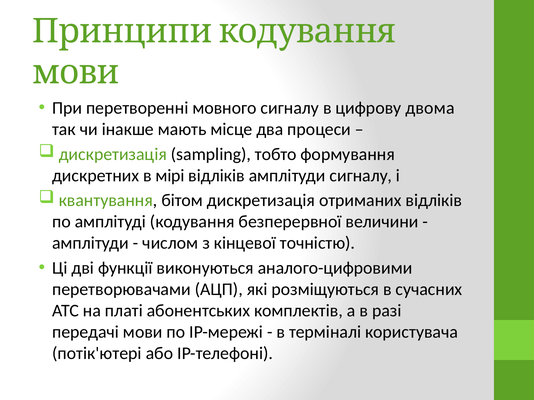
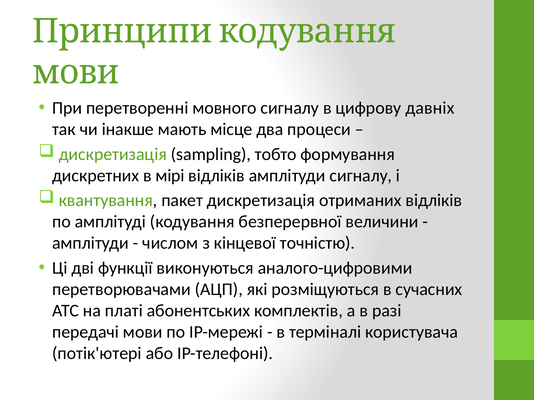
двома: двома -> давніх (430, 108)
бітом: бітом -> пакет (182, 201)
